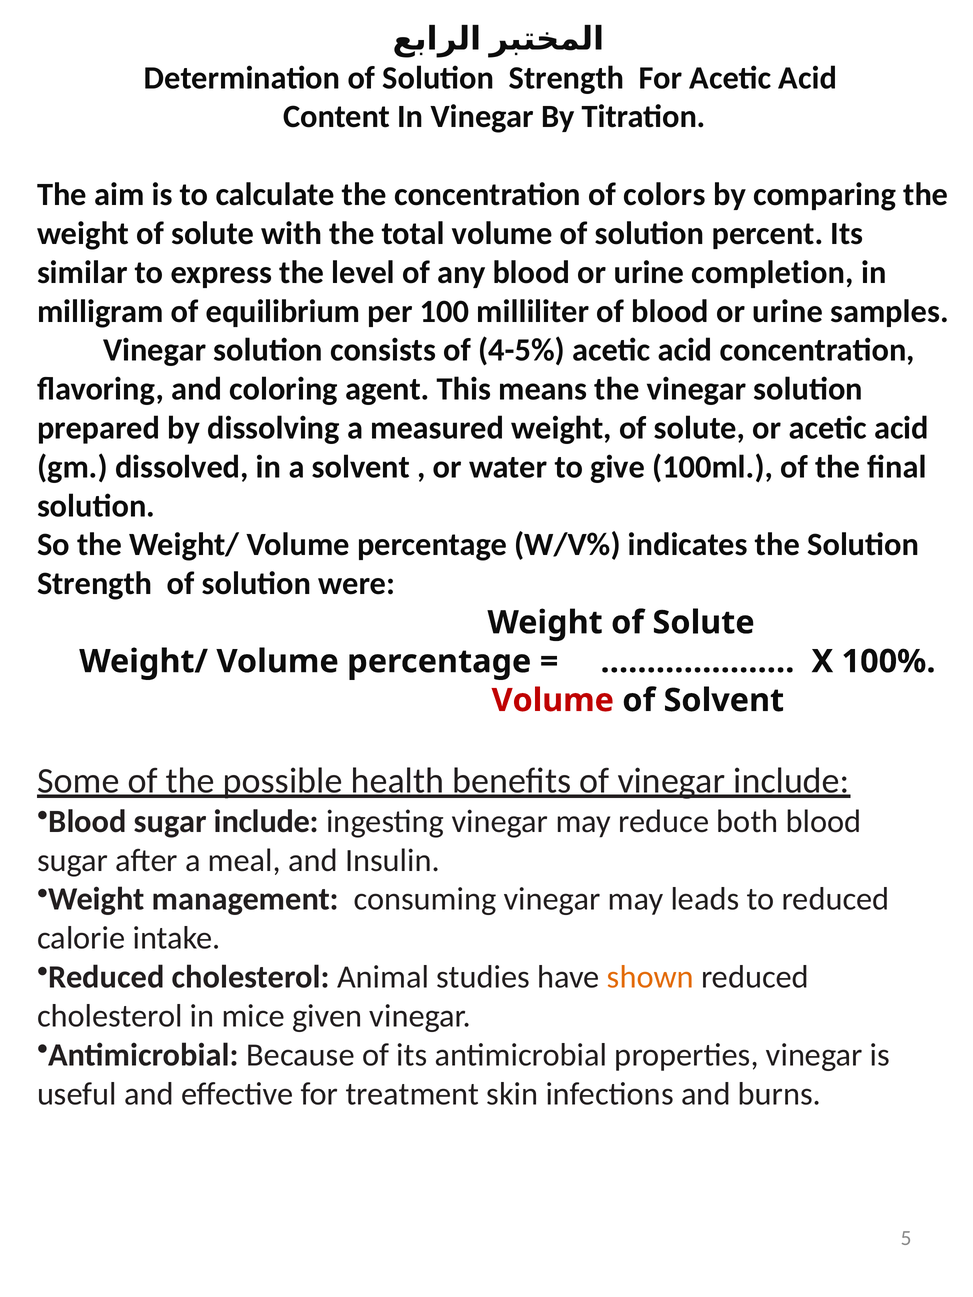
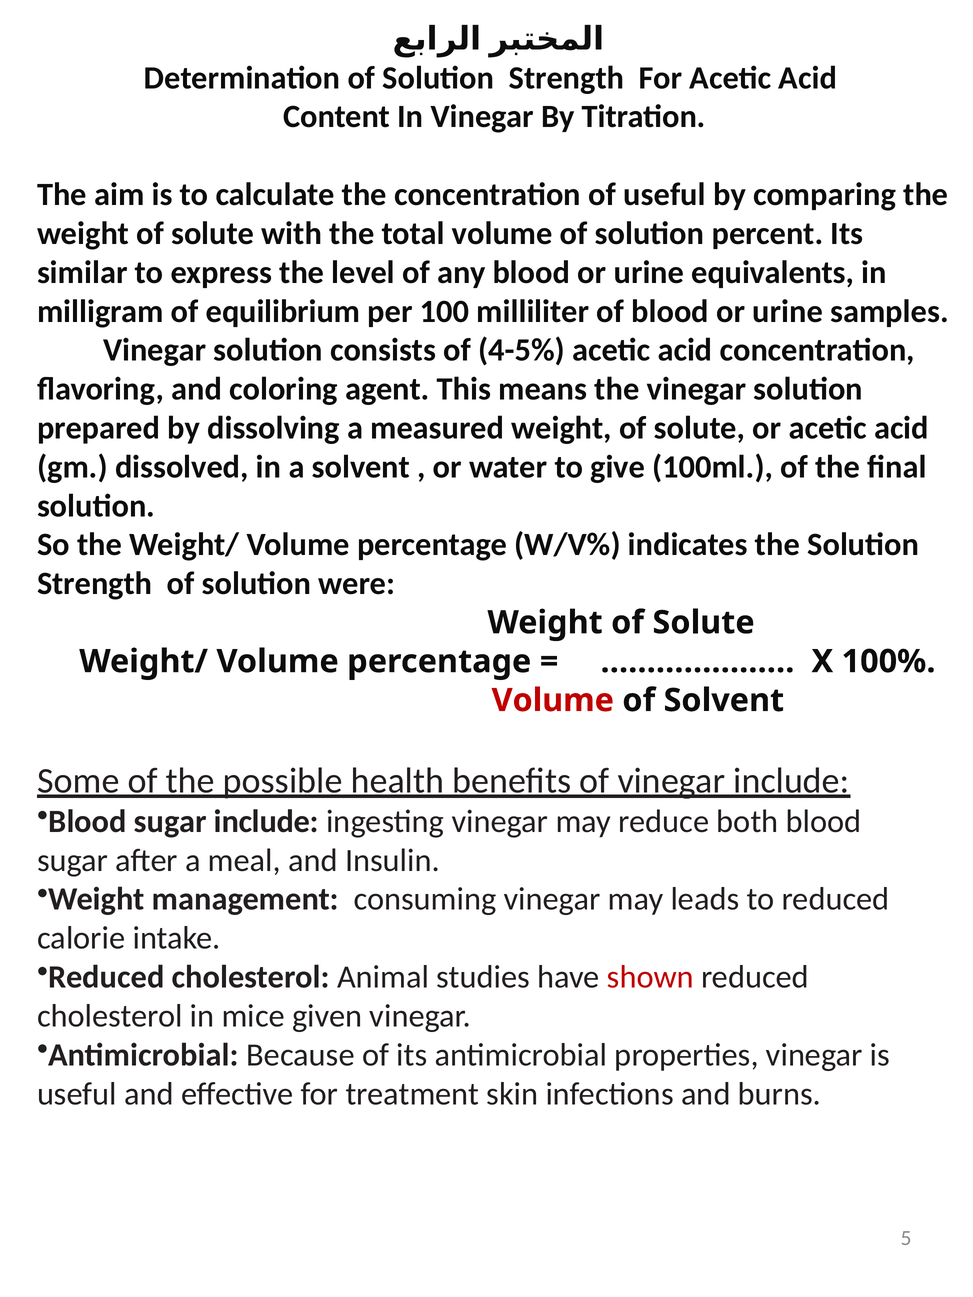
of colors: colors -> useful (665, 195)
completion: completion -> equivalents (773, 272)
shown colour: orange -> red (650, 977)
